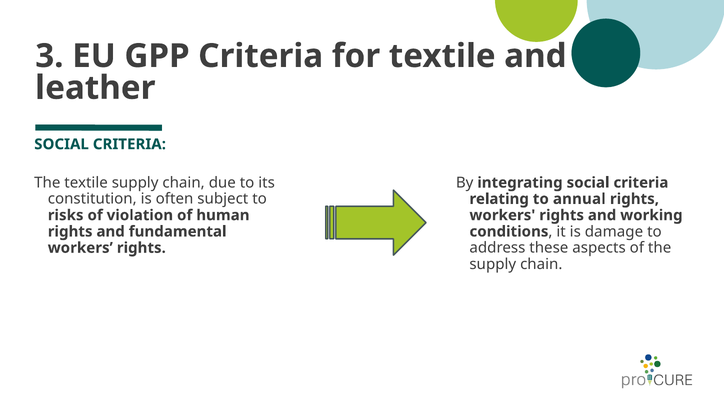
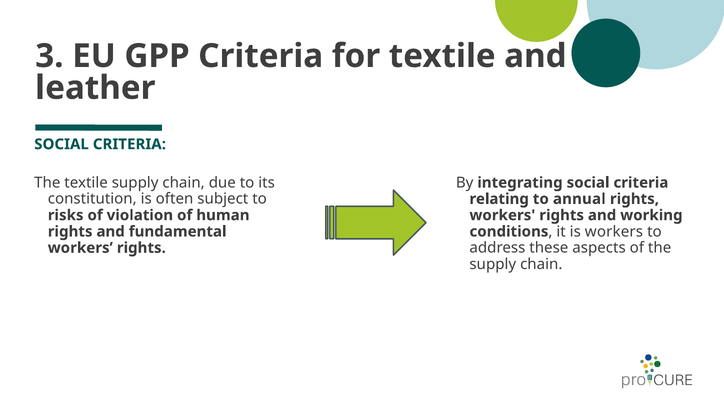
is damage: damage -> workers (614, 232)
